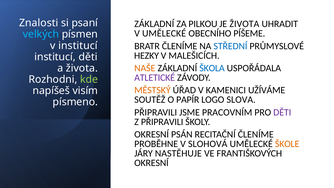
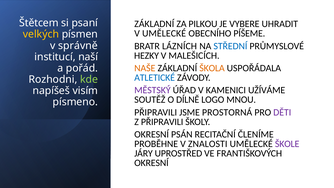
JE ŽIVOTA: ŽIVOTA -> VYBERE (244, 24)
Znalosti: Znalosti -> Štětcem (39, 23)
velkých colour: light blue -> yellow (41, 34)
BRATR ČLENÍME: ČLENÍME -> LÁZNÍCH (179, 46)
v institucí: institucí -> správně (78, 46)
institucí děti: děti -> naší (88, 57)
ŠKOLA colour: blue -> orange (212, 68)
a života: života -> pořád (82, 68)
ATLETICKÉ colour: purple -> blue (155, 78)
MĚSTSKÝ colour: orange -> purple (152, 90)
PAPÍR: PAPÍR -> DÍLNĚ (188, 100)
SLOVA: SLOVA -> MNOU (241, 100)
PRACOVNÍM: PRACOVNÍM -> PROSTORNÁ (227, 112)
SLOHOVÁ: SLOHOVÁ -> ZNALOSTI (208, 144)
ŠKOLE colour: orange -> purple (287, 144)
NASTĚHUJE: NASTĚHUJE -> UPROSTŘED (178, 153)
